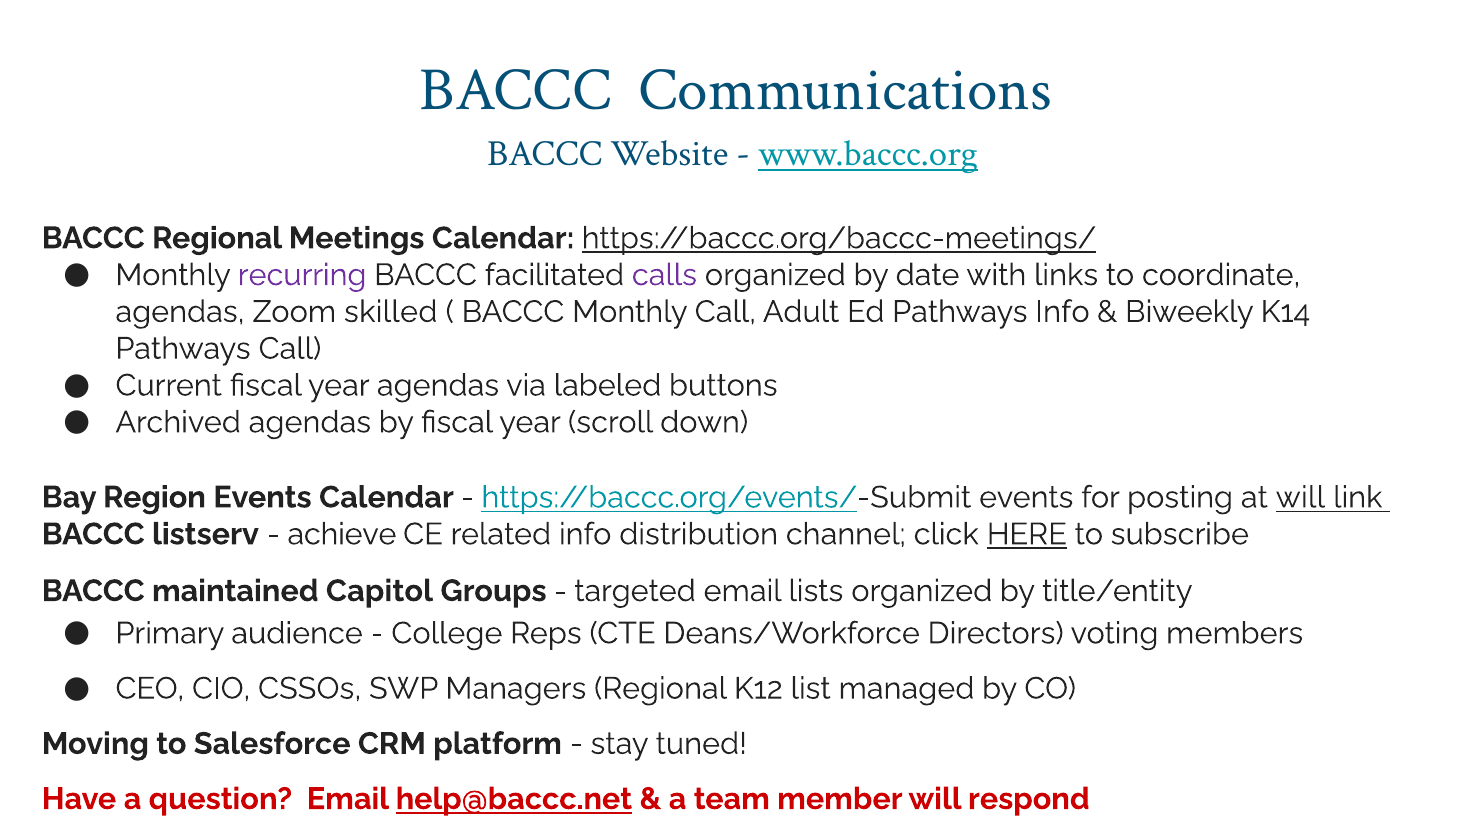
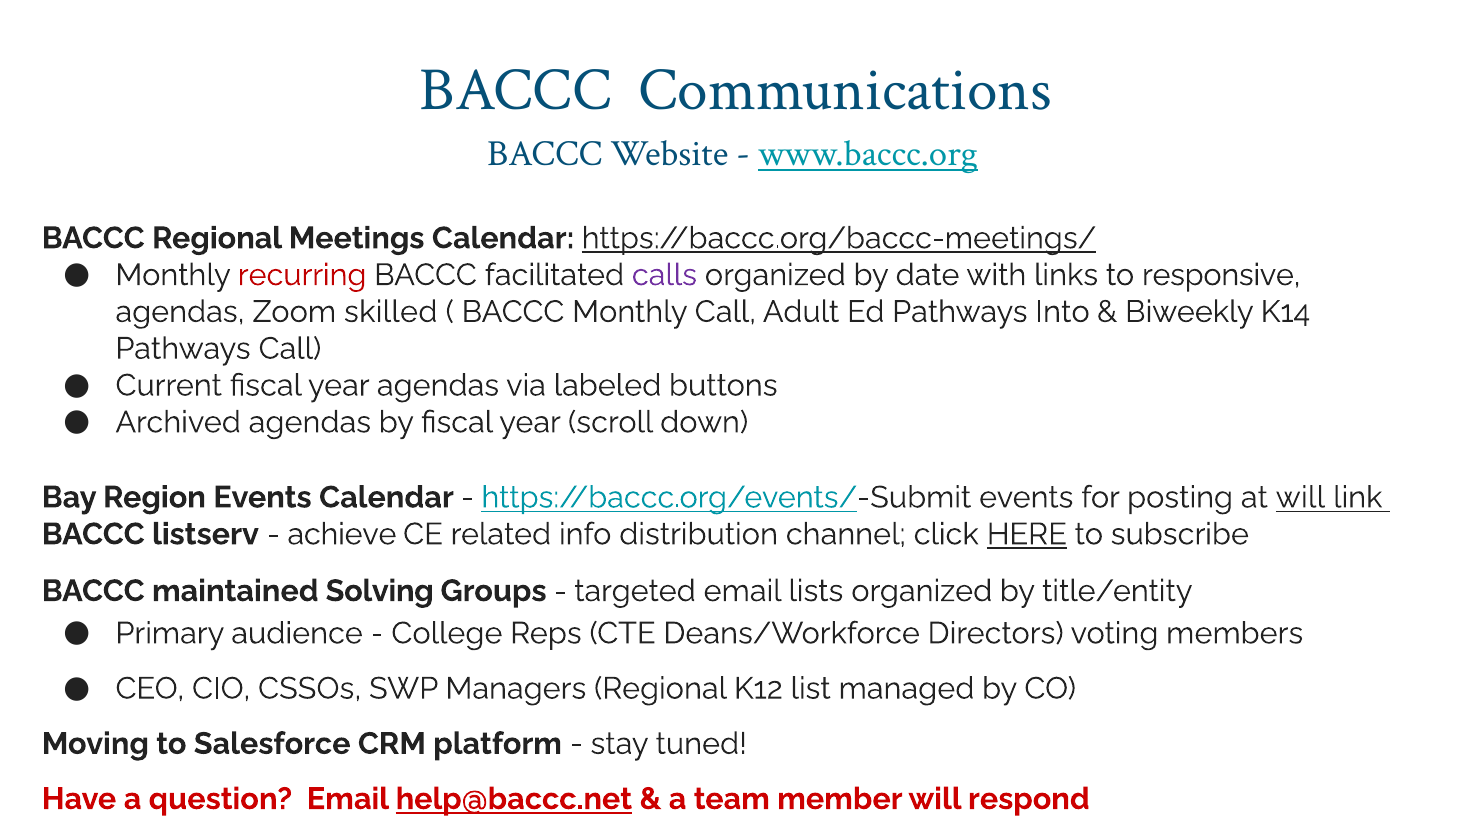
recurring colour: purple -> red (302, 275)
coordinate: coordinate -> responsive (1221, 275)
Pathways Info: Info -> Into (1063, 312)
Capitol: Capitol -> Solving (380, 591)
